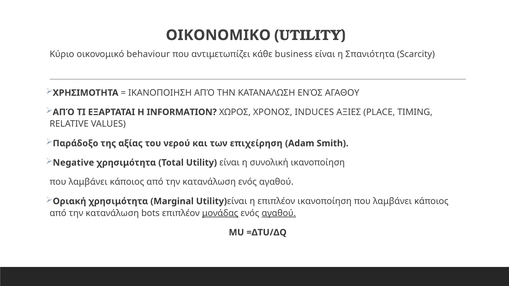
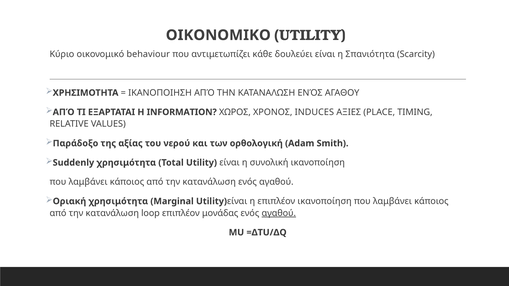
business: business -> δουλεύει (294, 54)
επιχείρηση: επιχείρηση -> ορθολογική (256, 143)
Negative: Negative -> Suddenly (73, 163)
bots: bots -> loop (151, 213)
μονάδας underline: present -> none (220, 213)
